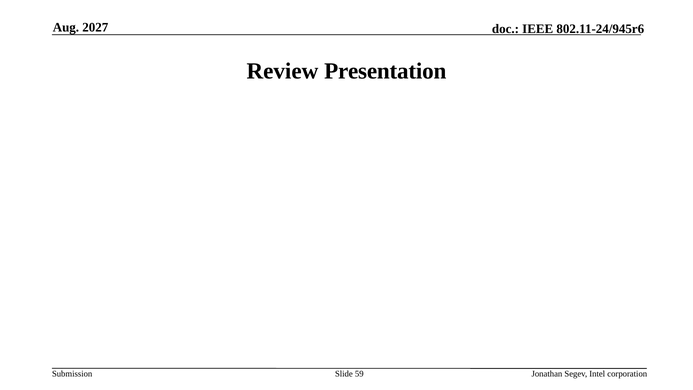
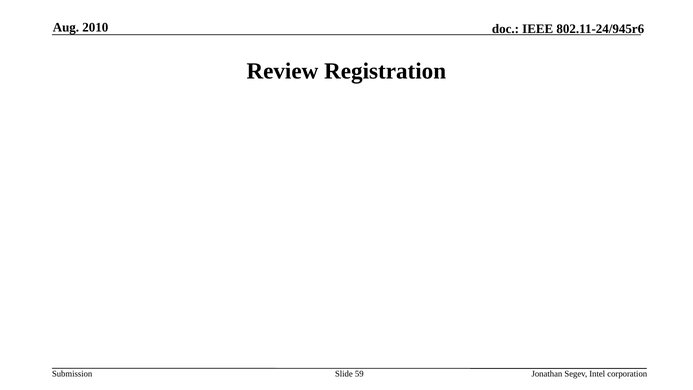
2027: 2027 -> 2010 (95, 28)
Presentation: Presentation -> Registration (385, 71)
